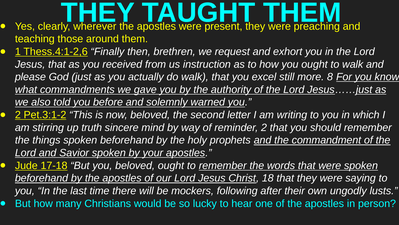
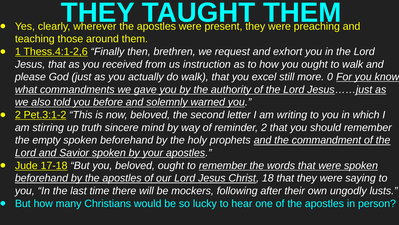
8: 8 -> 0 (330, 77)
things: things -> empty (47, 140)
